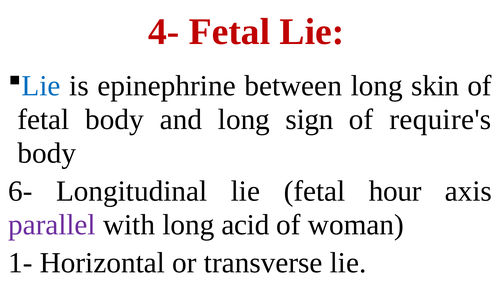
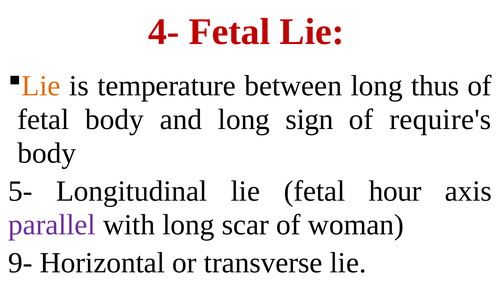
Lie colour: blue -> orange (41, 86)
epinephrine: epinephrine -> temperature (167, 86)
skin: skin -> thus (435, 86)
6-: 6- -> 5- (20, 191)
acid: acid -> scar (245, 225)
1-: 1- -> 9- (20, 263)
